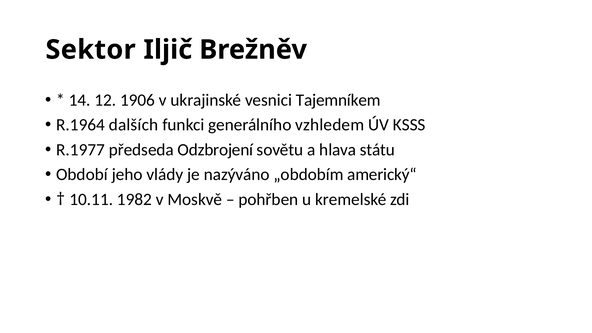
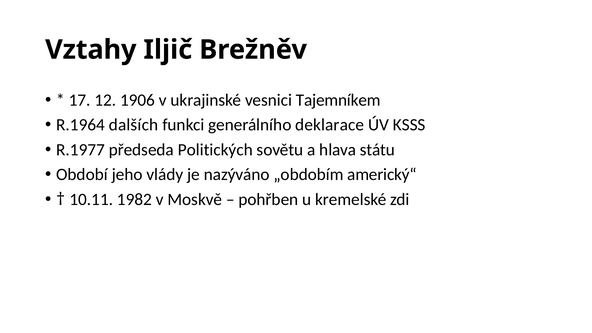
Sektor: Sektor -> Vztahy (91, 50)
14: 14 -> 17 (80, 100)
vzhledem: vzhledem -> deklarace (330, 125)
Odzbrojení: Odzbrojení -> Politických (215, 150)
